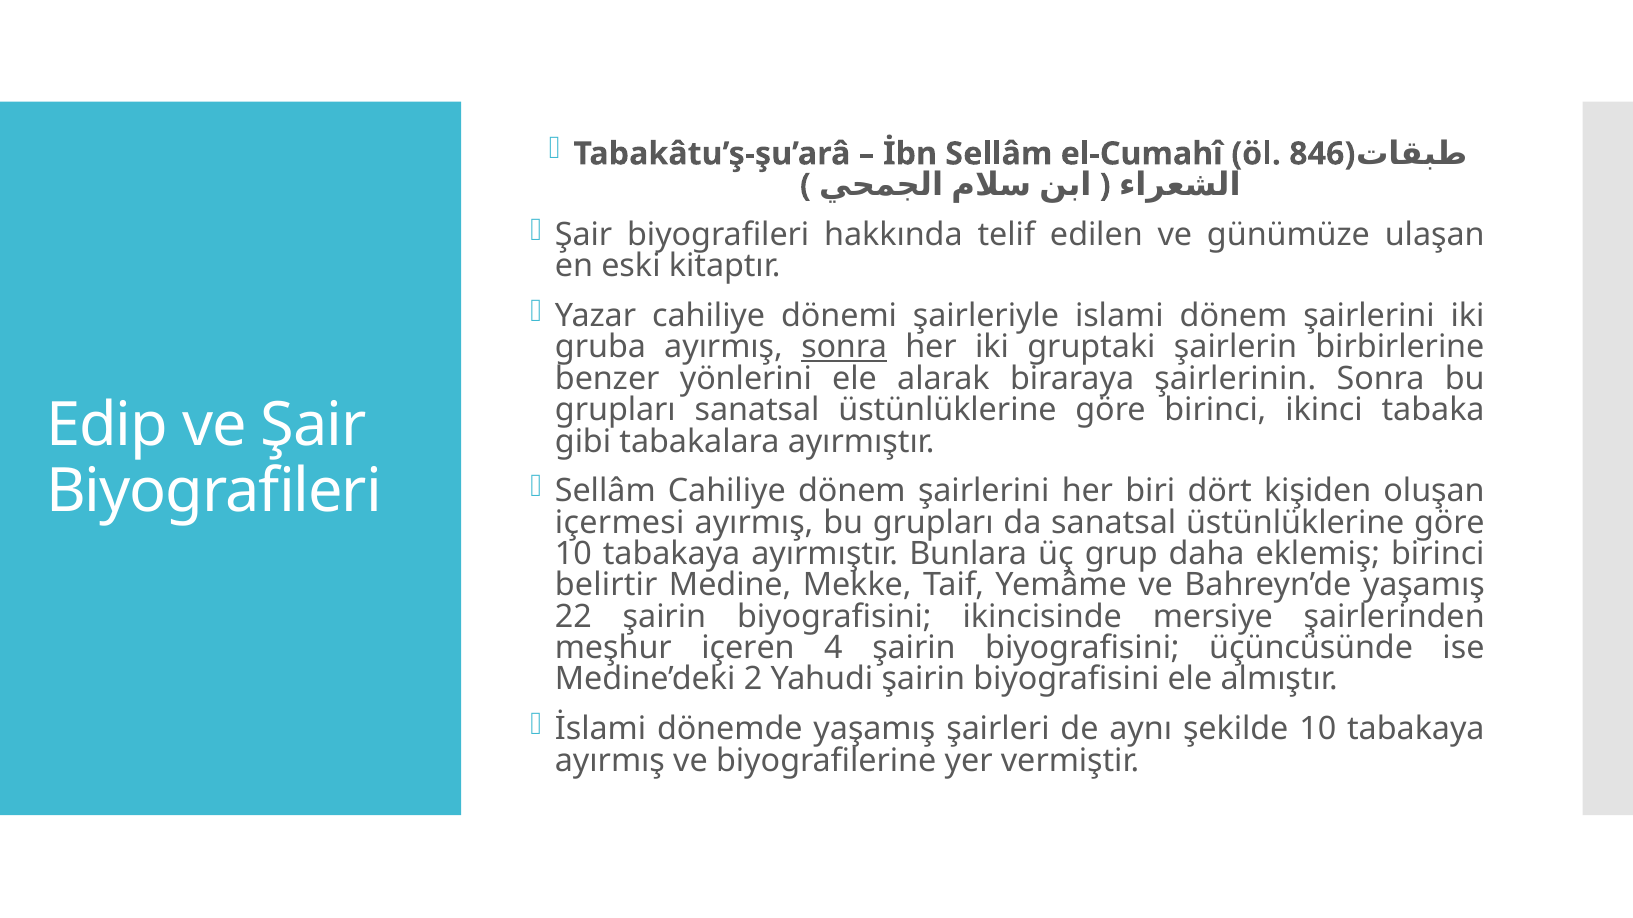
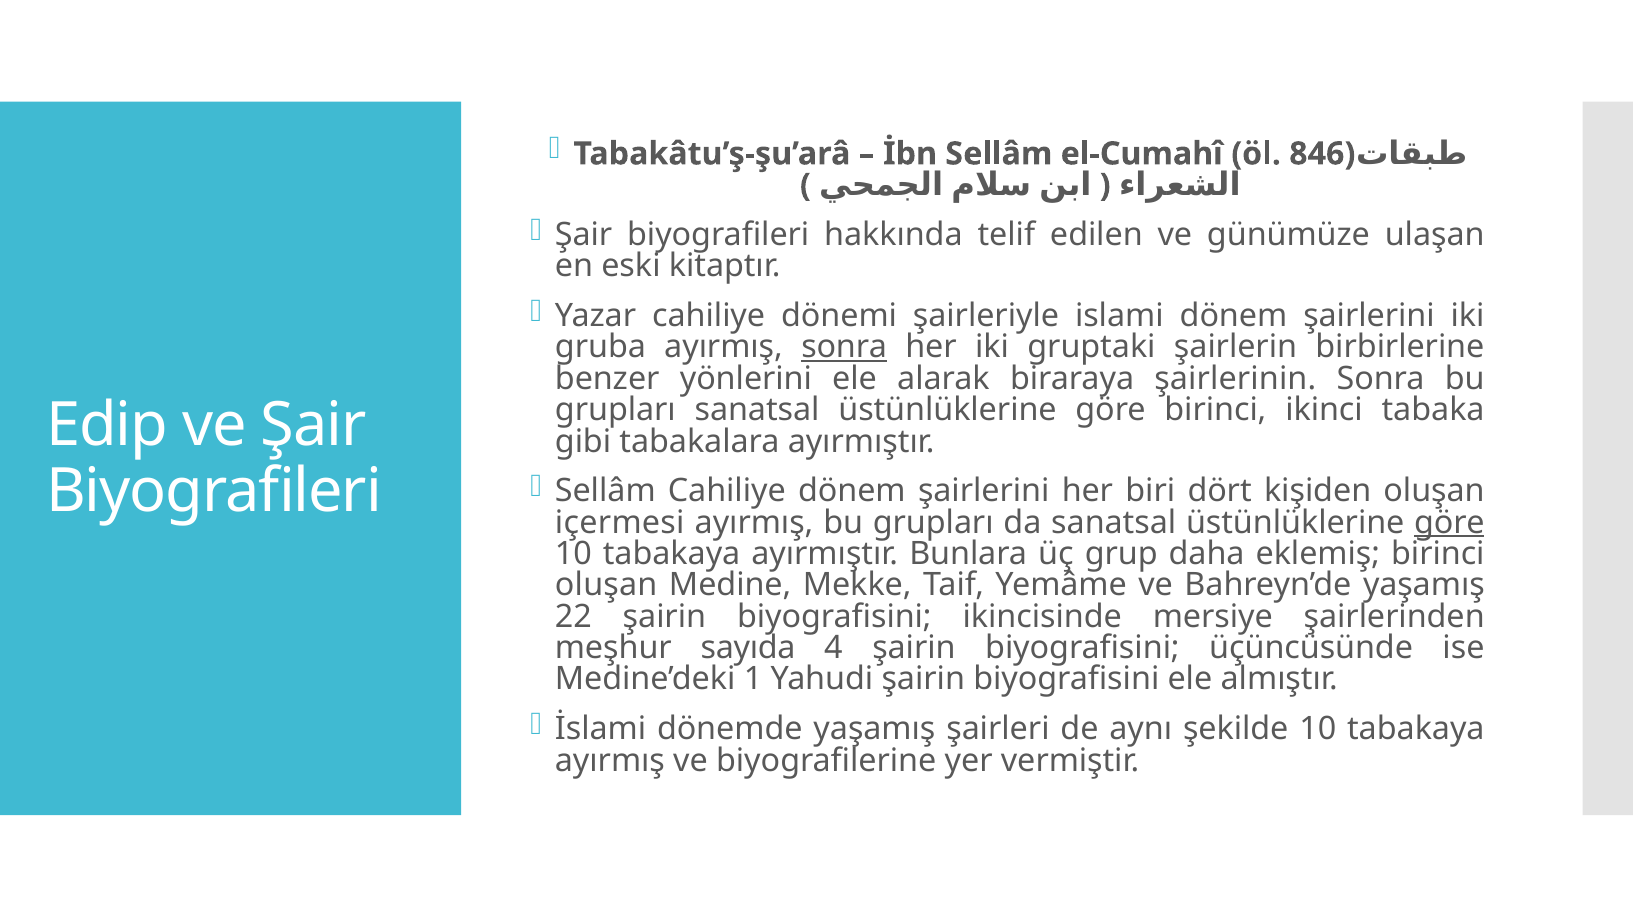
göre underline: none -> present (1449, 523)
belirtir: belirtir -> oluşan (606, 586)
içeren: içeren -> sayıda (748, 648)
2: 2 -> 1 (753, 680)
